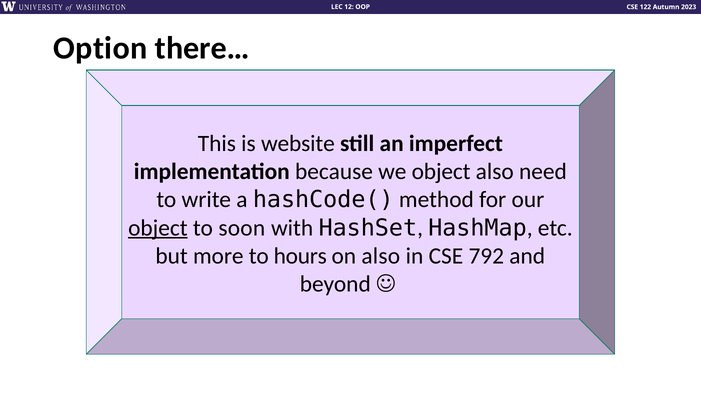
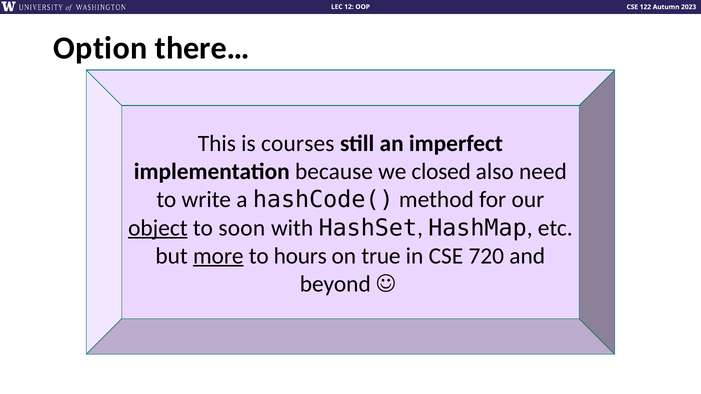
website: website -> courses (298, 144)
we object: object -> closed (441, 172)
more underline: none -> present (218, 256)
on also: also -> true (381, 256)
792: 792 -> 720 (486, 256)
